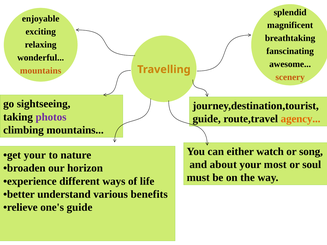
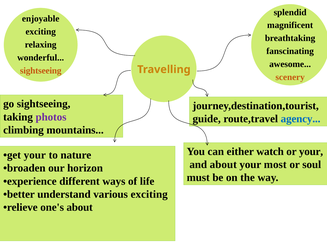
mountains: mountains -> sightseeing (41, 71)
agency colour: orange -> blue (301, 119)
or song: song -> your (311, 152)
various benefits: benefits -> exciting (149, 194)
one's guide: guide -> about (80, 208)
